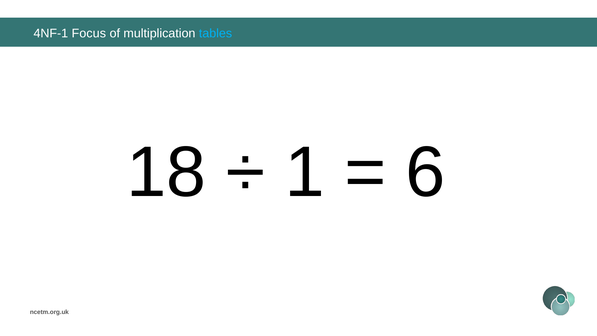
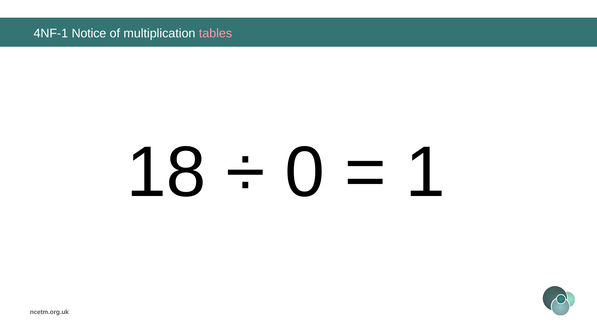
Focus: Focus -> Notice (89, 33)
tables colour: light blue -> pink (215, 33)
1: 1 -> 0 (305, 172)
6: 6 -> 1 (426, 172)
